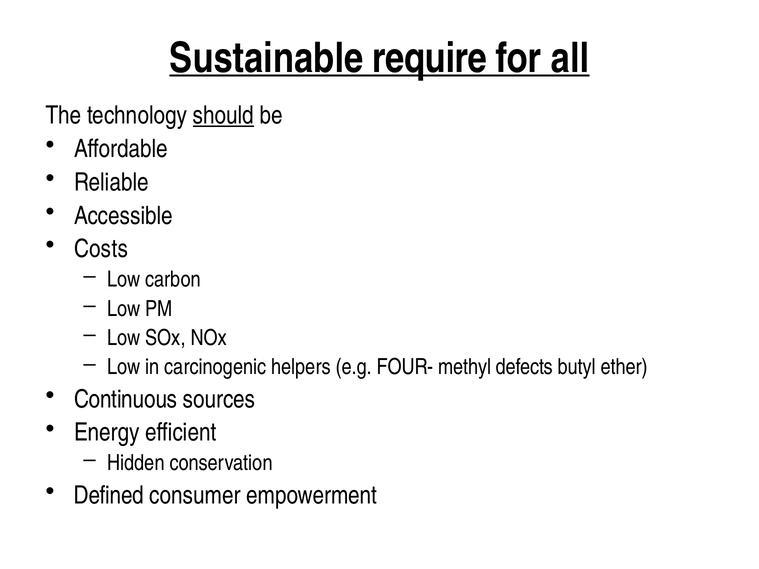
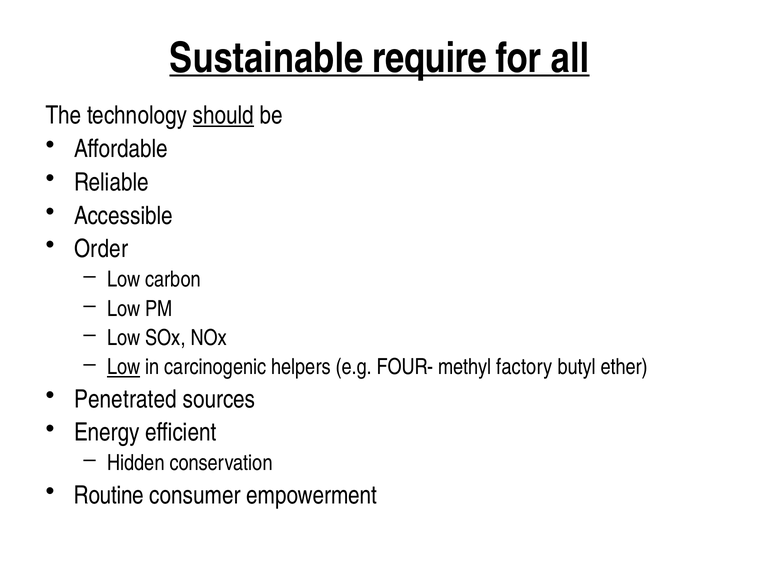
Costs: Costs -> Order (101, 249)
Low underline: none -> present (124, 367)
defects: defects -> factory (524, 367)
Continuous: Continuous -> Penetrated (125, 399)
Defined: Defined -> Routine (109, 495)
